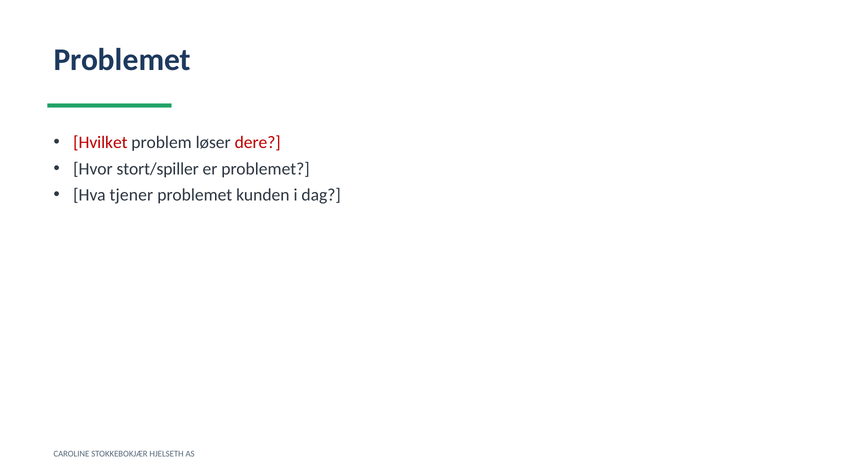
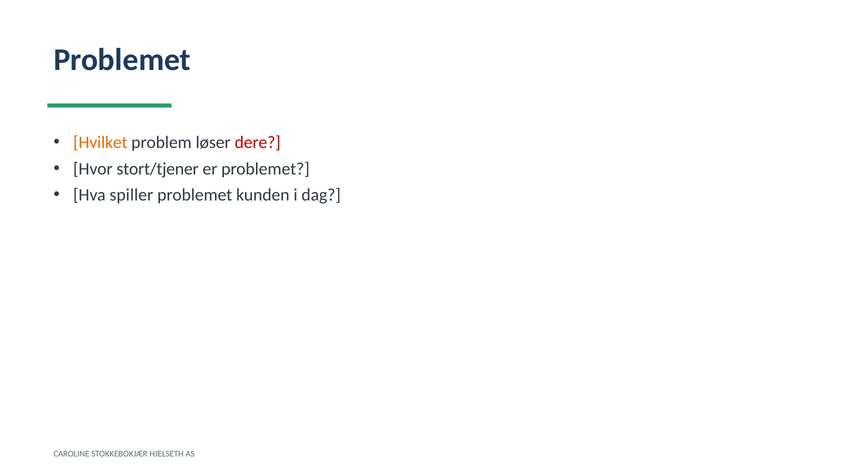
Hvilket colour: red -> orange (100, 142)
stort/spiller: stort/spiller -> stort/tjener (158, 169)
tjener: tjener -> spiller (131, 195)
